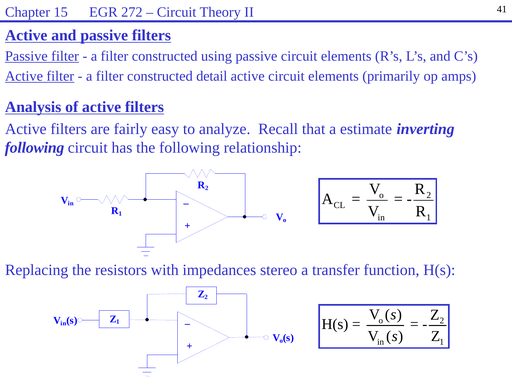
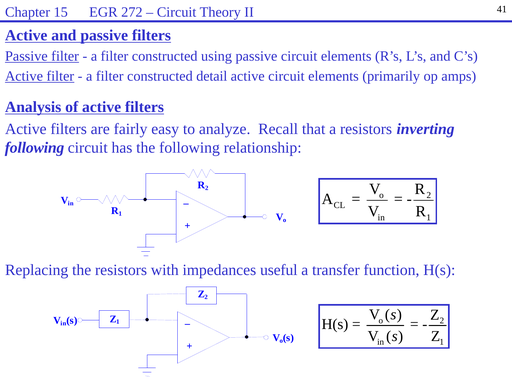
a estimate: estimate -> resistors (366, 129)
stereo: stereo -> useful (279, 270)
